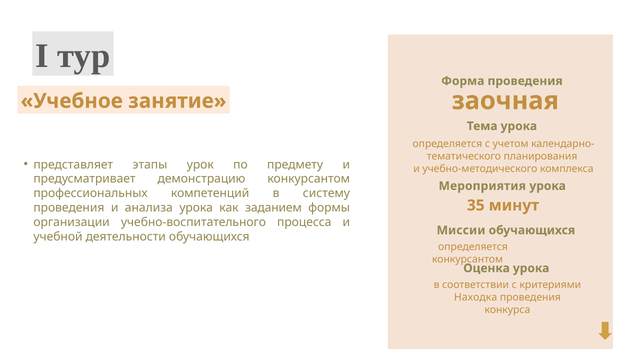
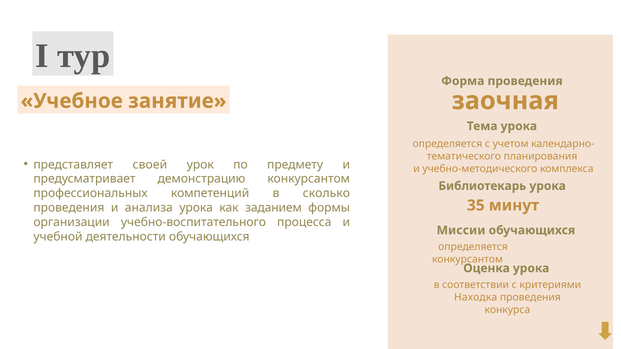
этапы: этапы -> своей (150, 165)
Мероприятия: Мероприятия -> Библиотекарь (482, 186)
систему: систему -> сколько (326, 194)
